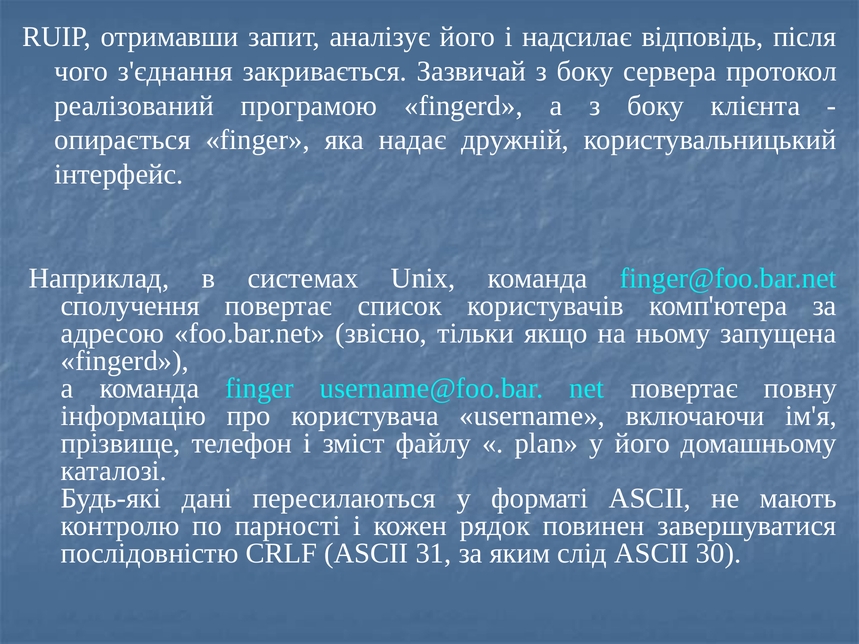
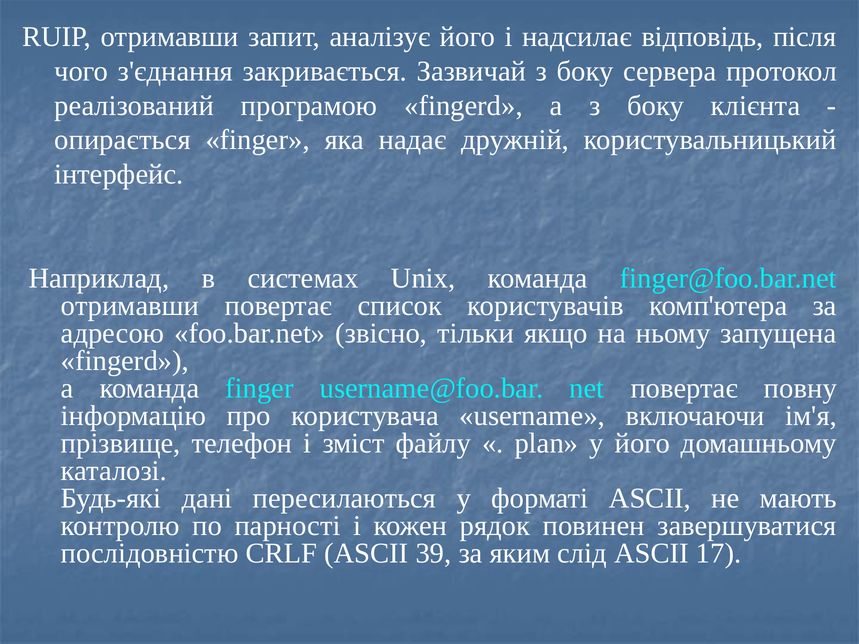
сполучення: сполучення -> отримавши (130, 306)
31: 31 -> 39 (434, 553)
30: 30 -> 17 (719, 553)
